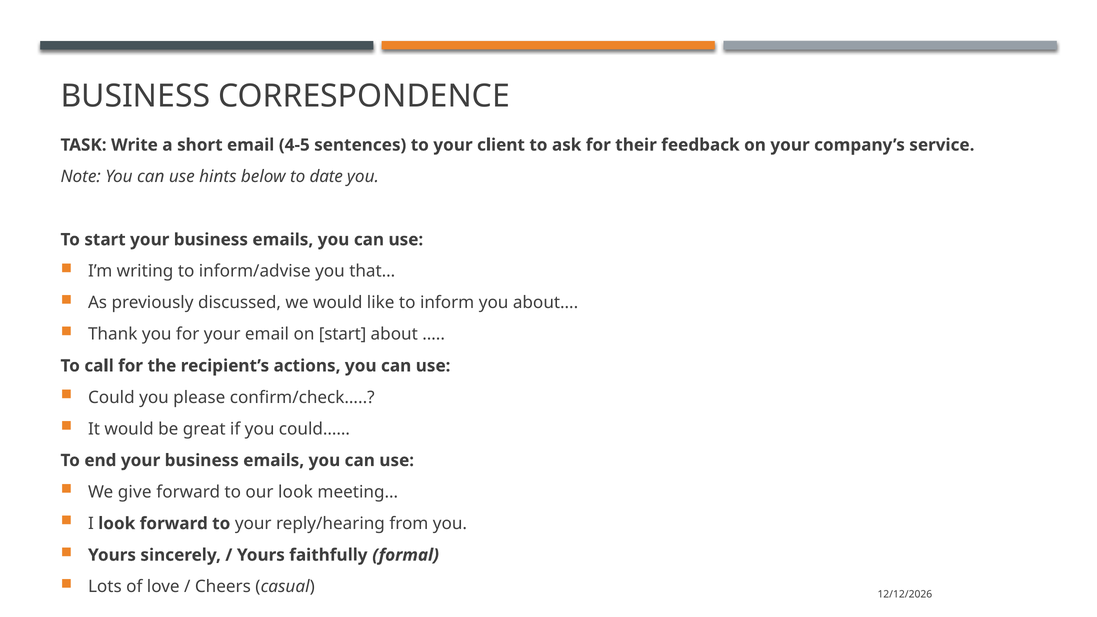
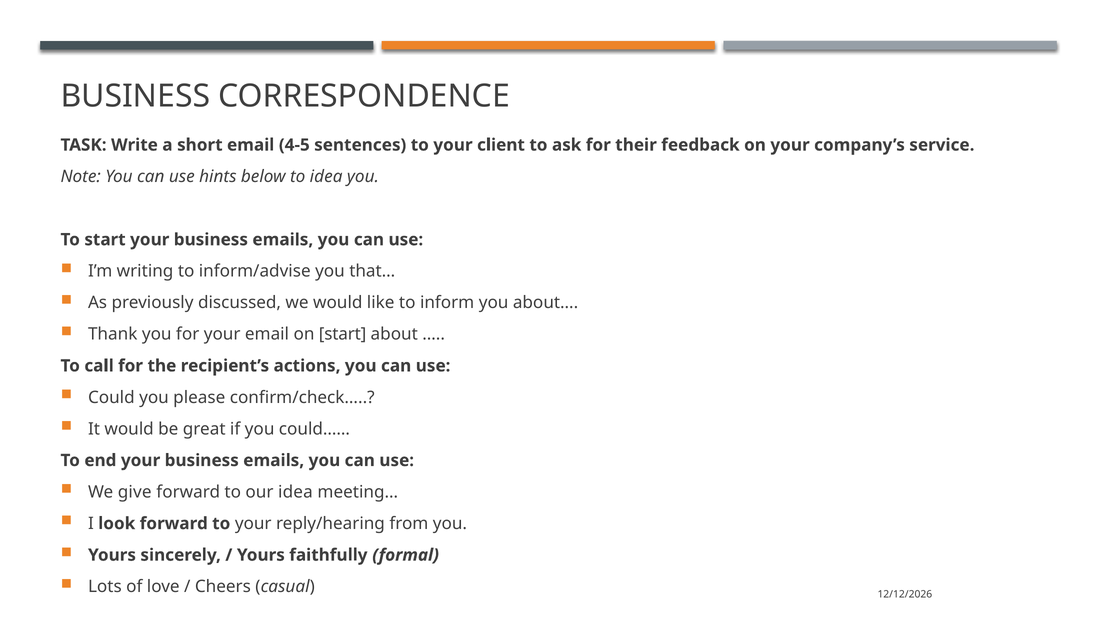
to date: date -> idea (326, 177)
our look: look -> idea (295, 492)
